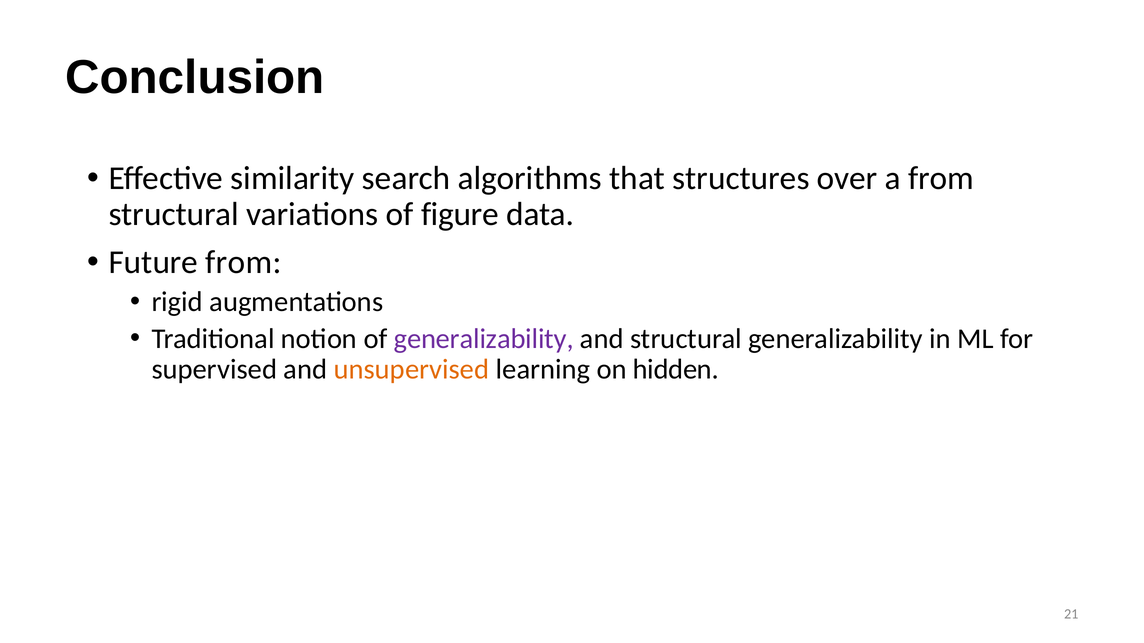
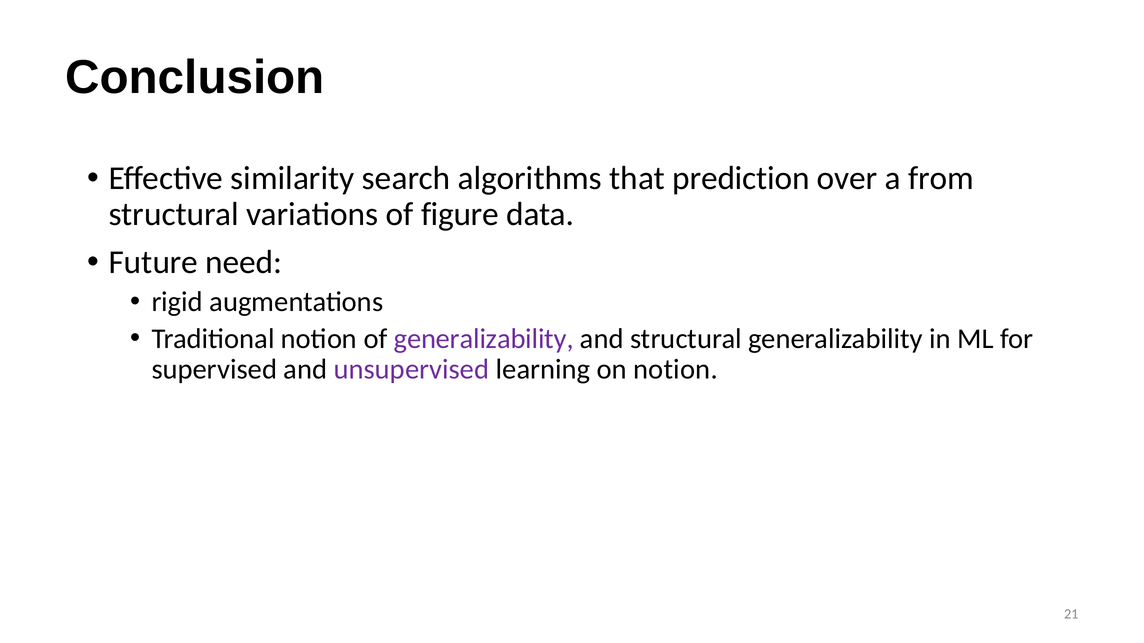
structures: structures -> prediction (741, 179)
Future from: from -> need (244, 263)
unsupervised colour: orange -> purple (411, 370)
on hidden: hidden -> notion (675, 370)
